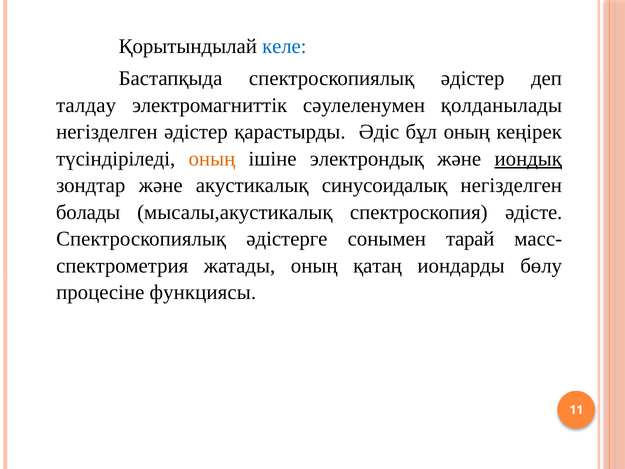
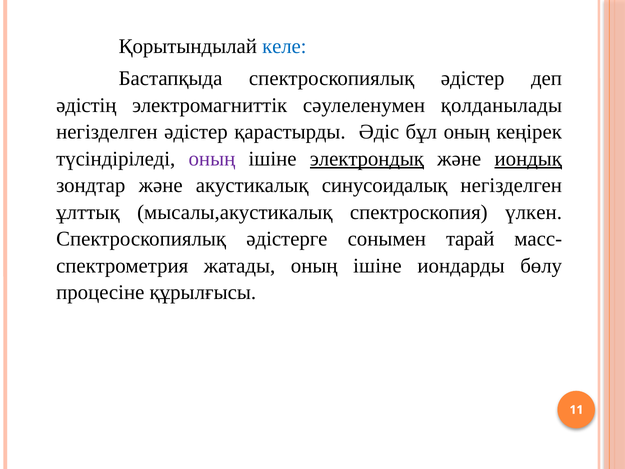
талдау: талдау -> әдістің (86, 105)
оның colour: orange -> purple (212, 159)
электрондық underline: none -> present (367, 159)
болады: болады -> ұлттық (88, 212)
әдісте: әдісте -> үлкен (534, 212)
жатады оның қатаң: қатаң -> ішіне (377, 266)
функциясы: функциясы -> құрылғысы (203, 292)
